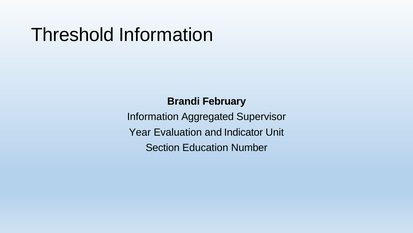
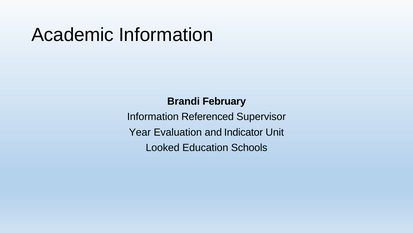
Threshold: Threshold -> Academic (73, 35)
Aggregated: Aggregated -> Referenced (208, 117)
Section: Section -> Looked (163, 147)
Number: Number -> Schools (249, 147)
